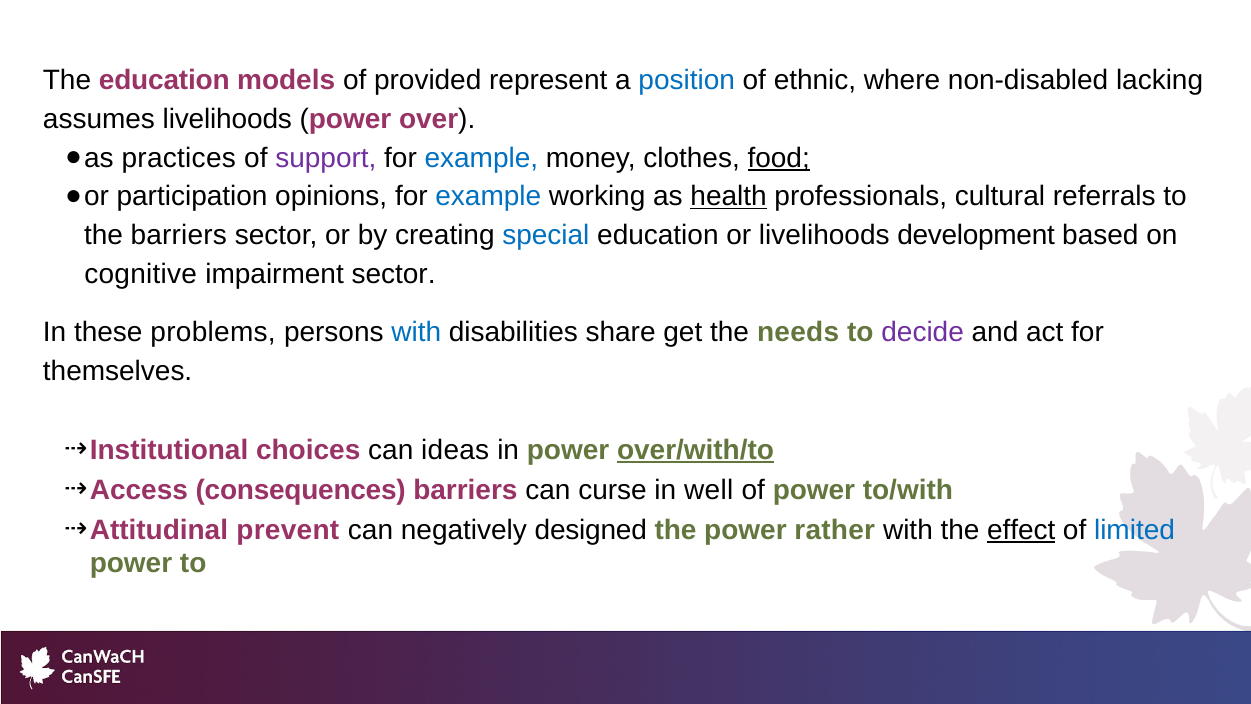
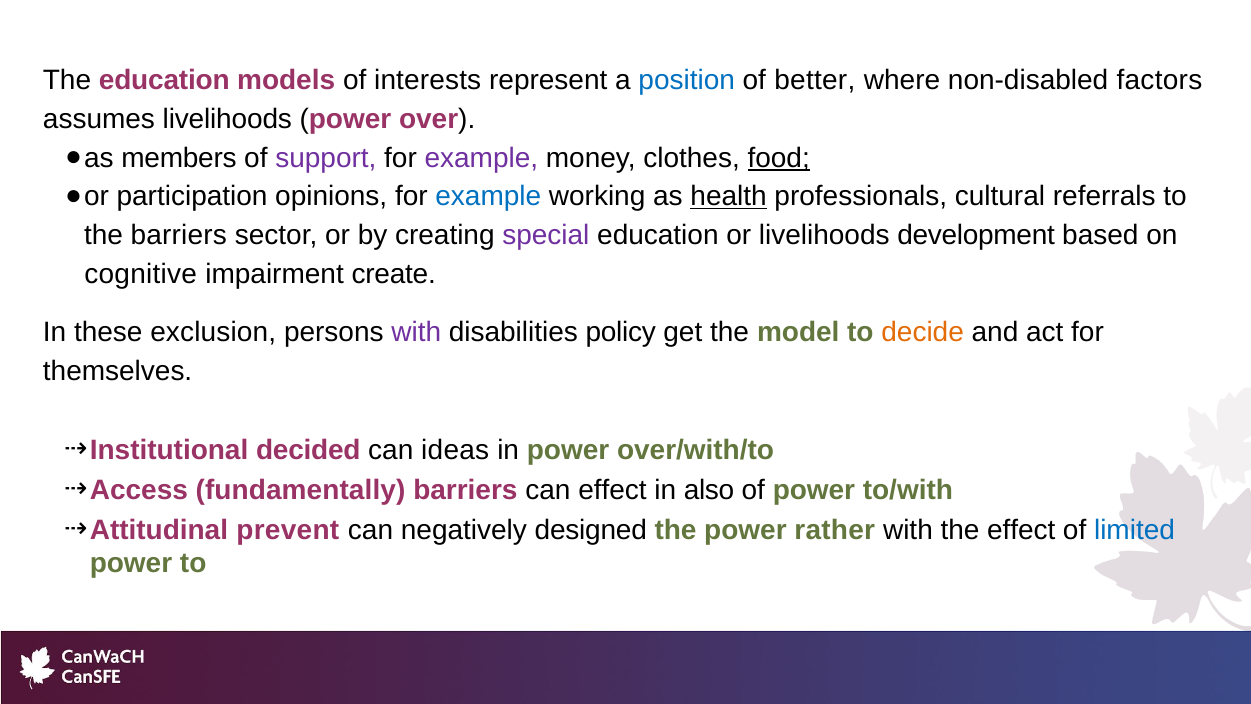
provided: provided -> interests (428, 80)
ethnic: ethnic -> better (815, 80)
lacking: lacking -> factors (1159, 80)
practices: practices -> members (179, 158)
example colour: blue -> purple (481, 158)
special colour: blue -> purple (546, 235)
impairment sector: sector -> create (394, 274)
problems: problems -> exclusion (213, 332)
with colour: blue -> purple (416, 332)
share: share -> policy (621, 332)
needs: needs -> model (798, 332)
decide colour: purple -> orange (923, 332)
choices: choices -> decided (308, 450)
over/with/to underline: present -> none (696, 450)
consequences: consequences -> fundamentally (301, 490)
can curse: curse -> effect (613, 490)
well: well -> also (709, 490)
effect underline: present -> none (1021, 530)
